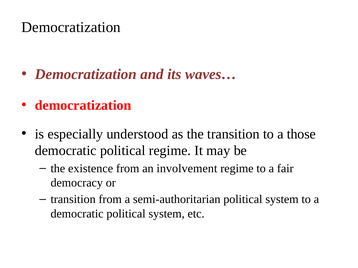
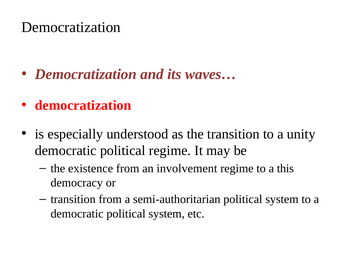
those: those -> unity (301, 134)
fair: fair -> this (285, 169)
